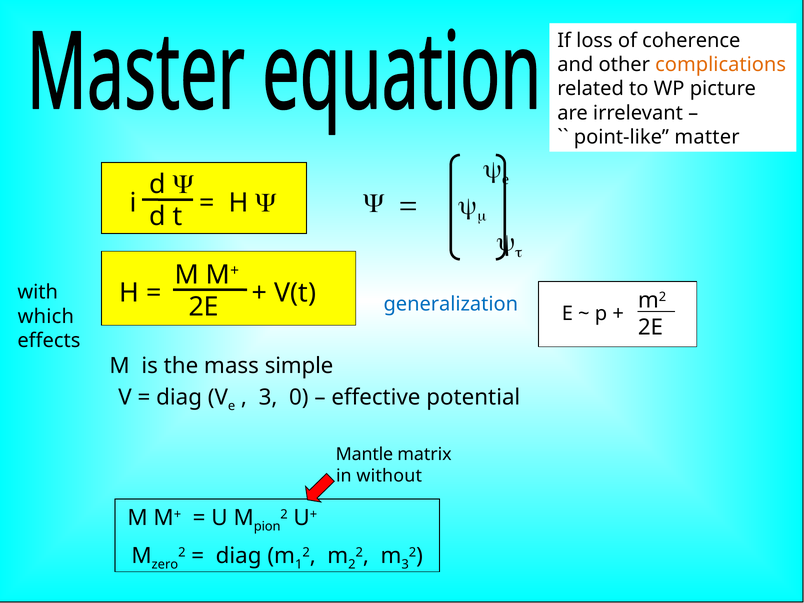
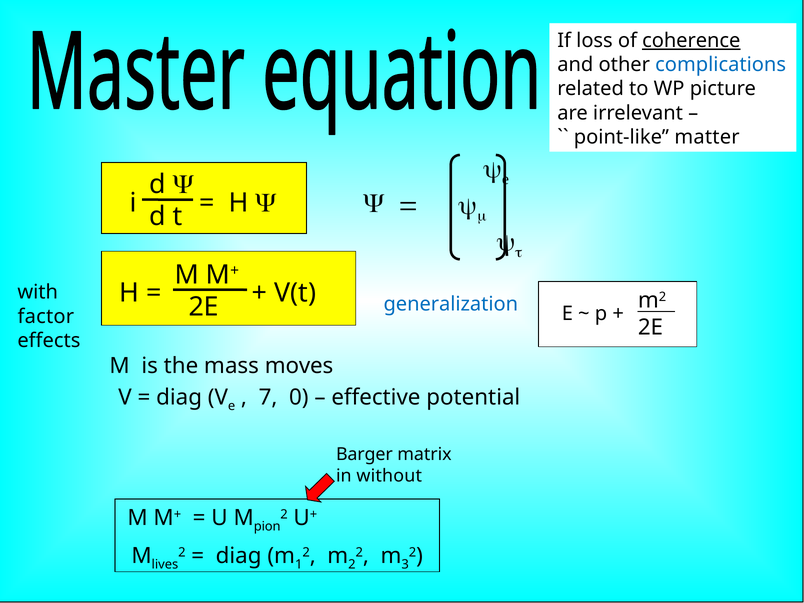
coherence underline: none -> present (691, 41)
complications colour: orange -> blue (721, 65)
which: which -> factor (46, 316)
simple: simple -> moves (299, 366)
3: 3 -> 7 (268, 397)
Mantle: Mantle -> Barger (364, 454)
zero: zero -> lives (165, 565)
